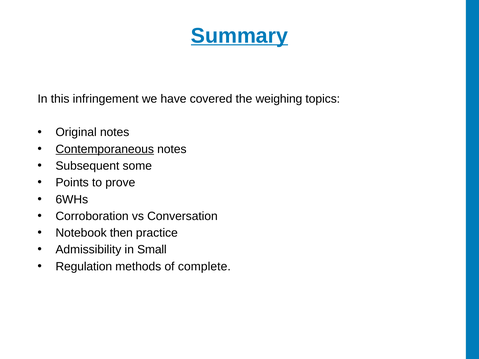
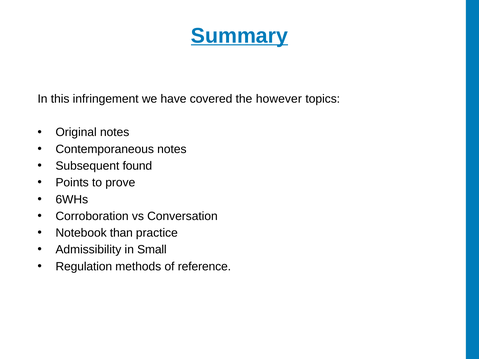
weighing: weighing -> however (279, 99)
Contemporaneous underline: present -> none (105, 149)
some: some -> found (137, 166)
then: then -> than (121, 233)
complete: complete -> reference (204, 267)
